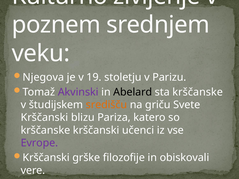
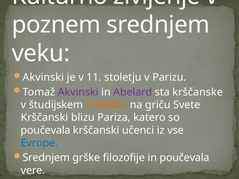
Njegova: Njegova -> Akvinski (43, 77)
19: 19 -> 11 (94, 77)
Abelard colour: black -> purple (133, 92)
krščanske: krščanske -> poučevala (46, 130)
Evrope colour: purple -> blue (39, 143)
Krščanski: Krščanski -> Srednjem (46, 158)
in obiskovali: obiskovali -> poučevala (185, 158)
